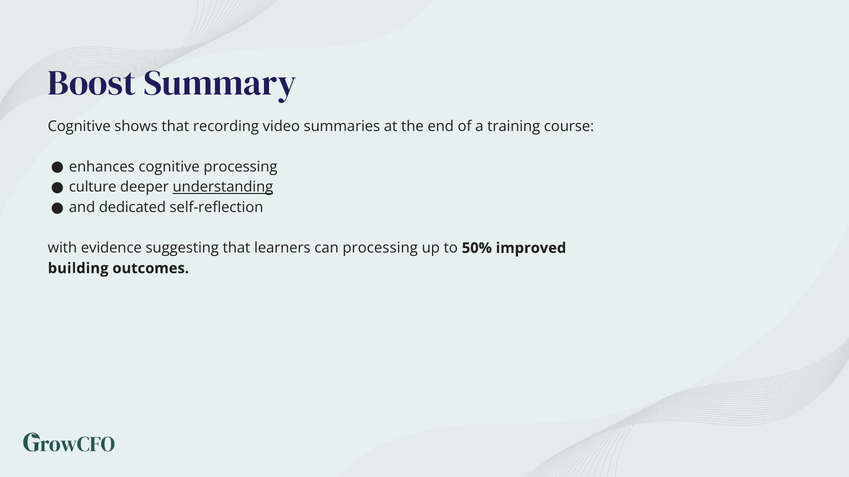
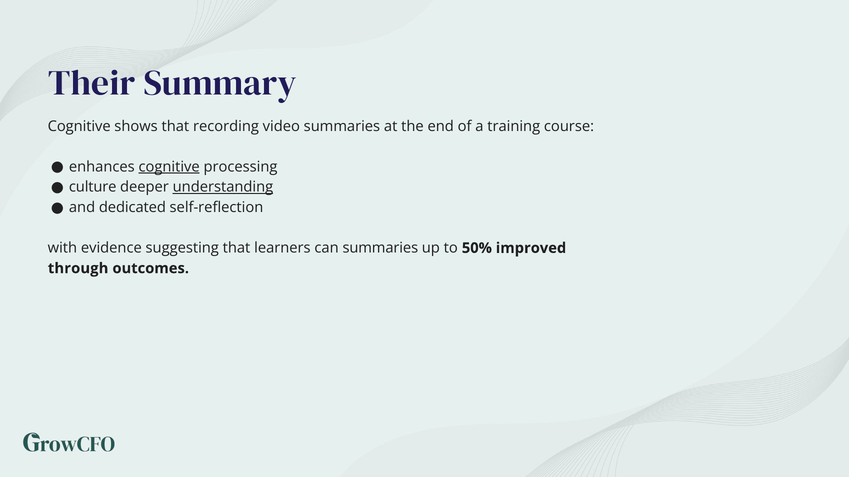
Boost: Boost -> Their (92, 83)
cognitive underline: none -> present (169, 167)
can processing: processing -> summaries (380, 248)
building: building -> through (78, 269)
